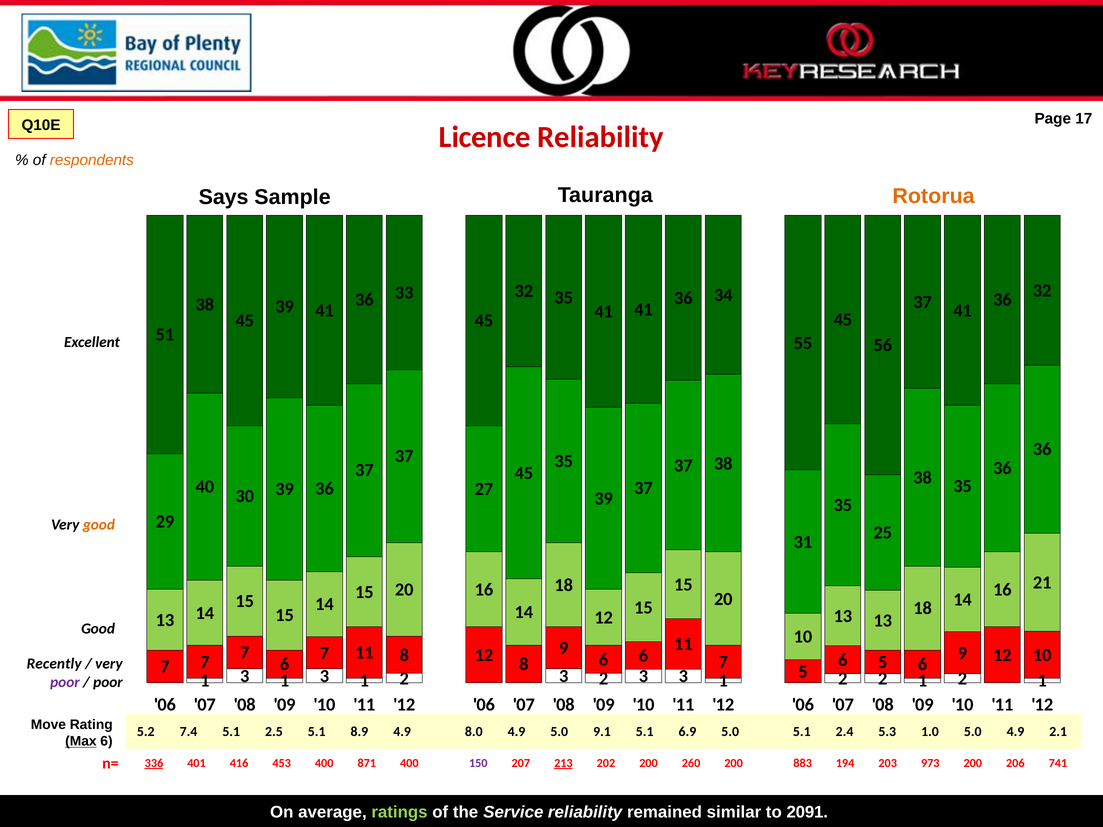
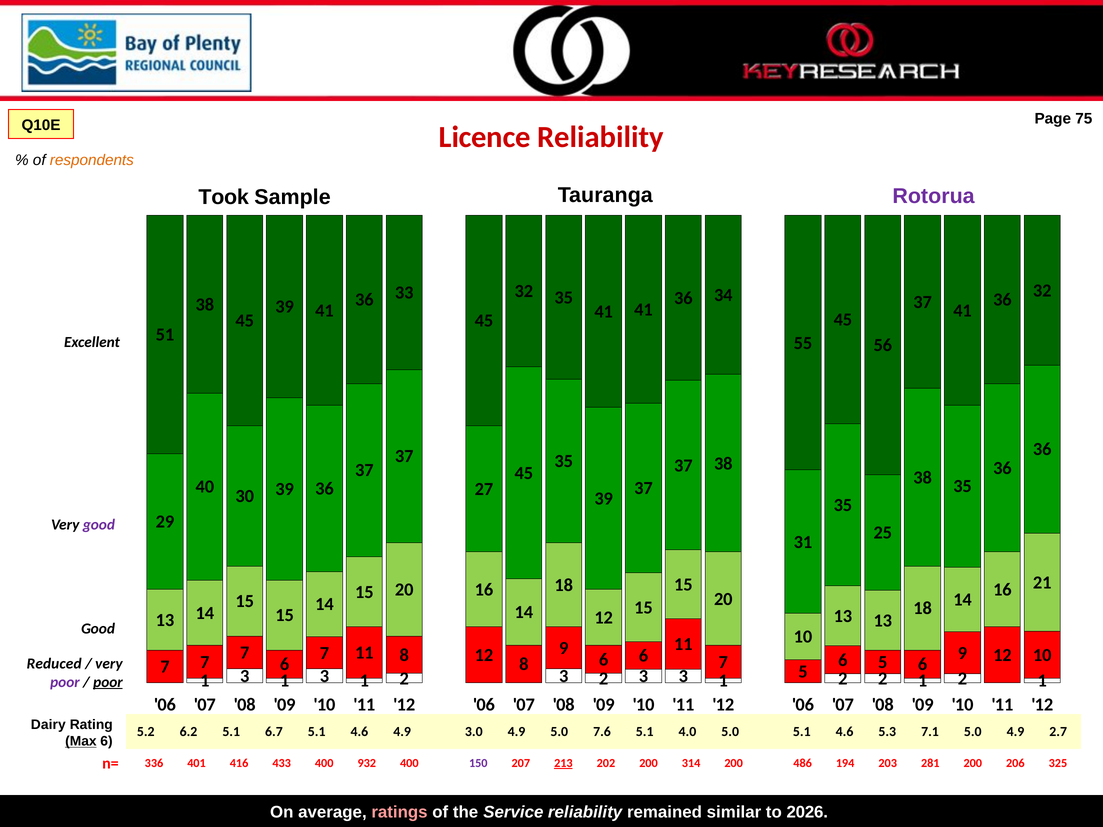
17: 17 -> 75 (1084, 119)
Says: Says -> Took (224, 197)
Rotorua colour: orange -> purple (934, 196)
good colour: orange -> purple (99, 525)
Recently: Recently -> Reduced (54, 664)
poor underline: none -> present (108, 682)
Move: Move -> Dairy (48, 725)
7.4: 7.4 -> 6.2 (188, 732)
2.5: 2.5 -> 6.7 (274, 732)
8.9: 8.9 -> 4.6 (359, 732)
8.0: 8.0 -> 3.0 (474, 732)
9.1: 9.1 -> 7.6 (602, 732)
6.9: 6.9 -> 4.0 (687, 732)
5.0 5.1 2.4: 2.4 -> 4.6 (845, 732)
1.0: 1.0 -> 7.1 (930, 732)
2.1: 2.1 -> 2.7 (1058, 732)
336 underline: present -> none (154, 763)
453: 453 -> 433 (282, 763)
871: 871 -> 932 (367, 763)
260: 260 -> 314 (691, 763)
883: 883 -> 486 (803, 763)
973: 973 -> 281 (930, 763)
741: 741 -> 325 (1058, 763)
ratings colour: light green -> pink (399, 812)
2091: 2091 -> 2026 (807, 812)
